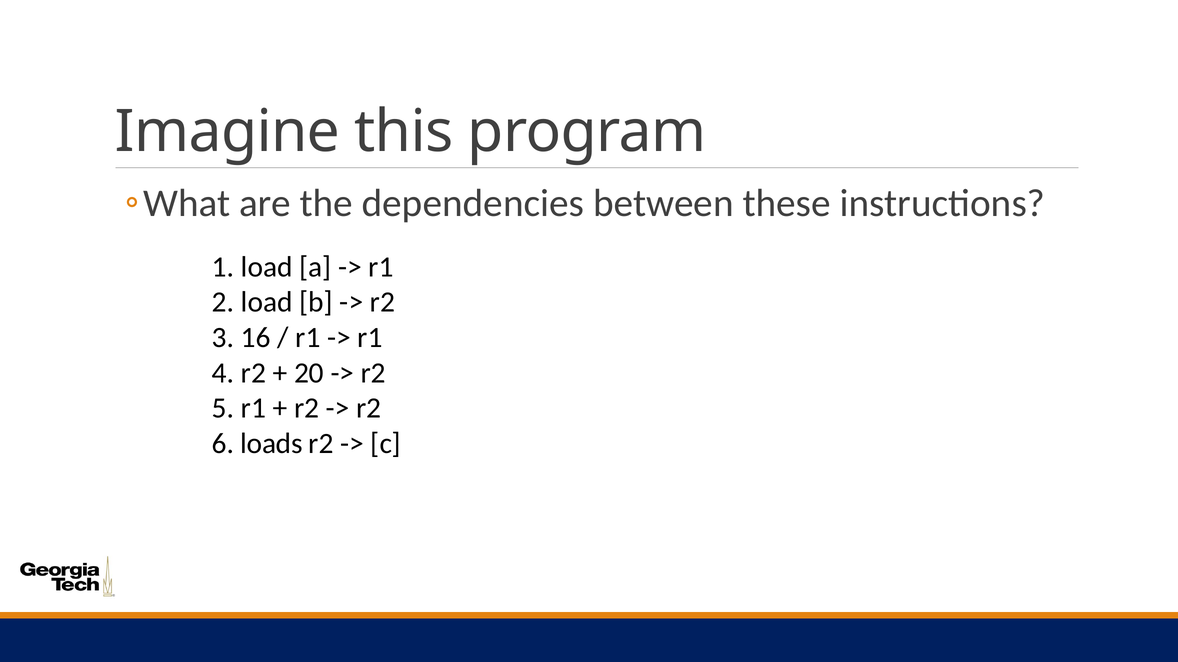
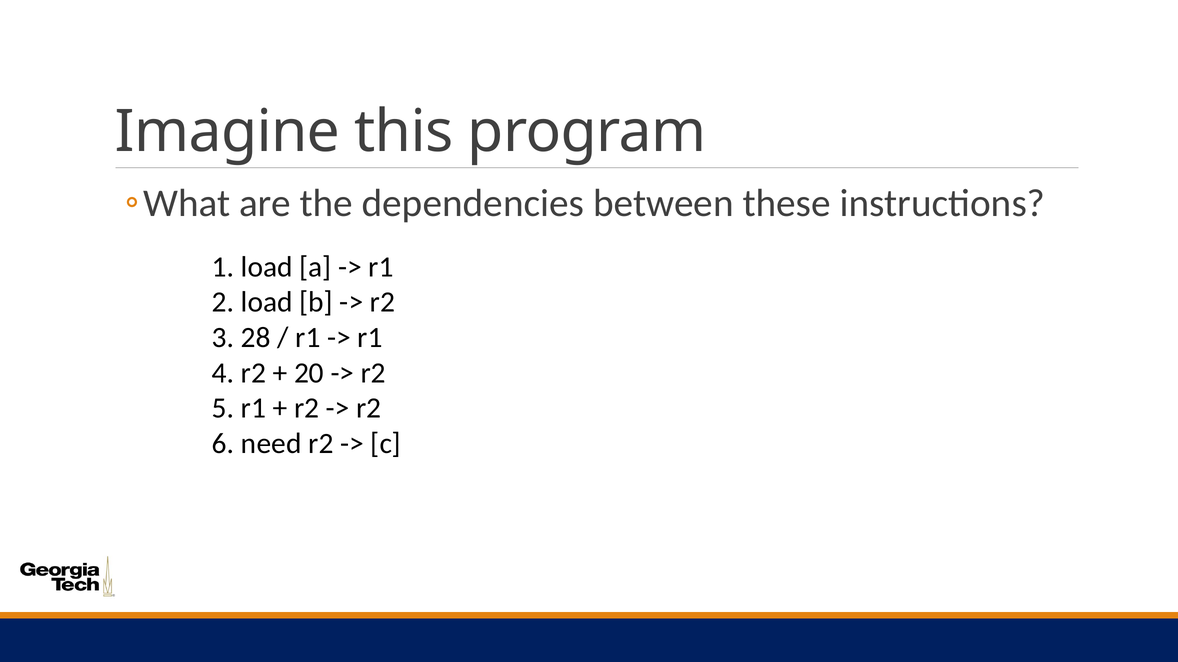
16: 16 -> 28 (256, 338)
loads: loads -> need (271, 444)
